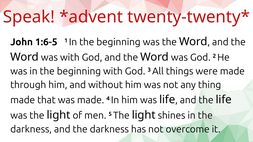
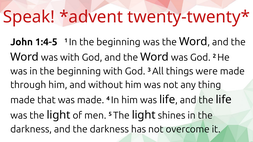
1:6-5: 1:6-5 -> 1:4-5 (46, 42)
